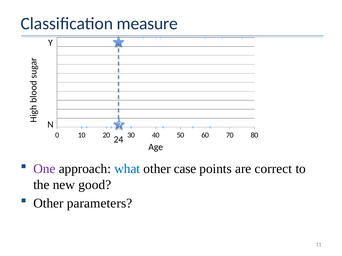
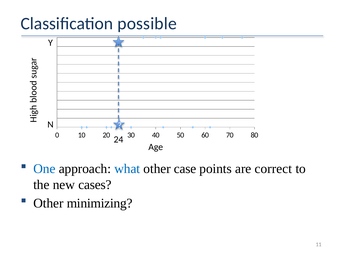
measure: measure -> possible (147, 24)
One colour: purple -> blue (44, 169)
good: good -> cases (95, 185)
parameters: parameters -> minimizing (100, 204)
